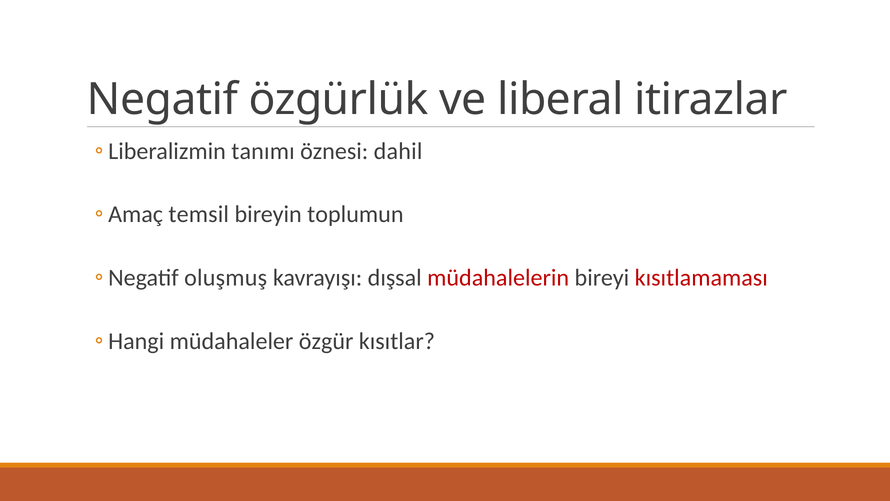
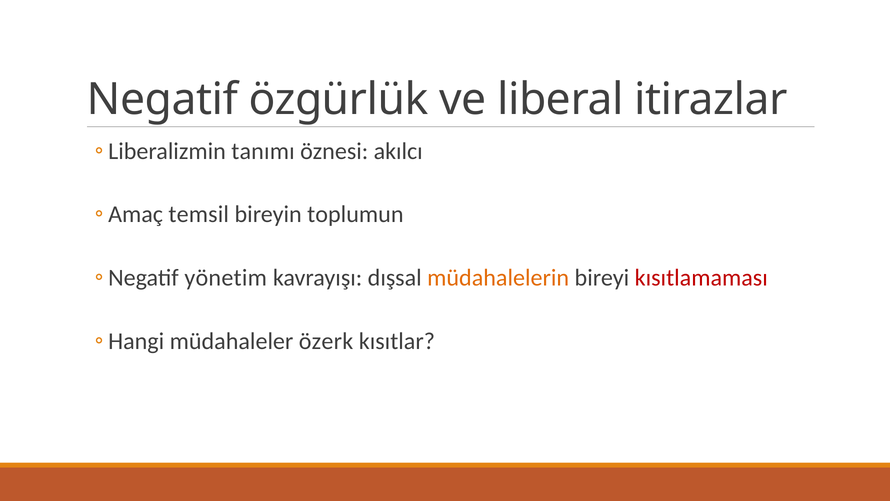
dahil: dahil -> akılcı (398, 151)
oluşmuş: oluşmuş -> yönetim (226, 278)
müdahalelerin colour: red -> orange (498, 278)
özgür: özgür -> özerk (326, 341)
